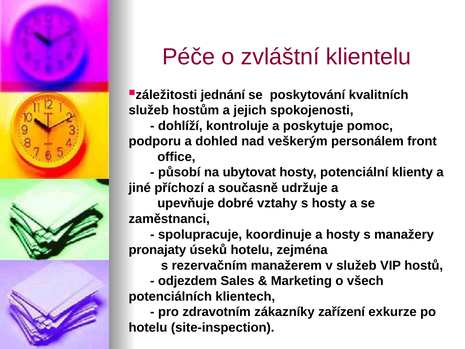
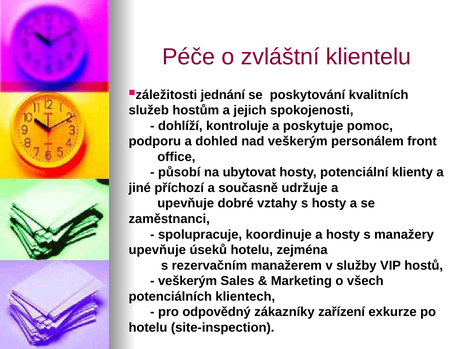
pronajaty: pronajaty -> upevňuje (157, 250)
v služeb: služeb -> služby (356, 265)
odjezdem: odjezdem -> veškerým (188, 281)
zdravotním: zdravotním -> odpovědný (217, 312)
